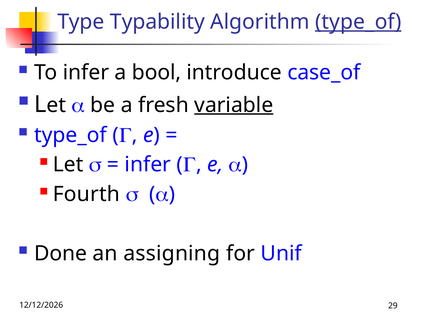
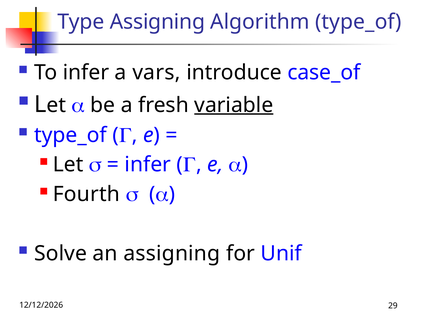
Type Typability: Typability -> Assigning (157, 22)
type_of underline: present -> none (358, 22)
bool: bool -> vars (156, 73)
Done: Done -> Solve (61, 254)
